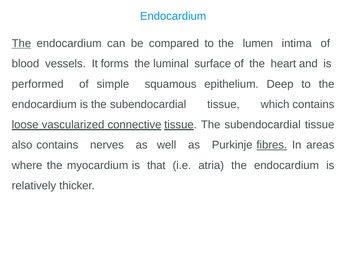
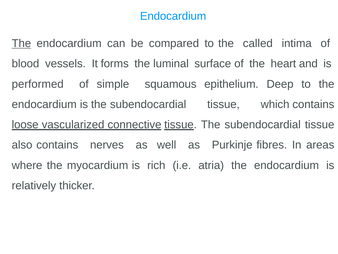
lumen: lumen -> called (258, 43)
fibres underline: present -> none (272, 145)
that: that -> rich (156, 165)
